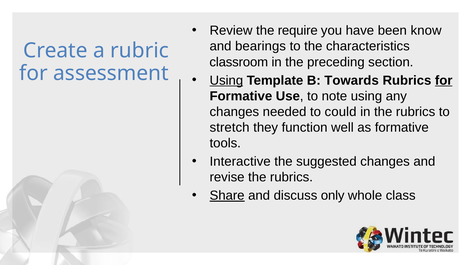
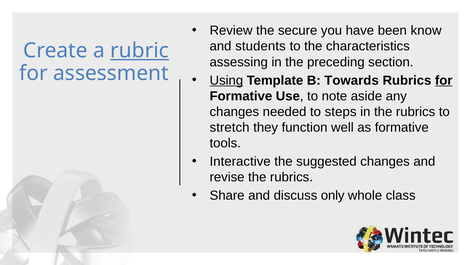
require: require -> secure (298, 31)
bearings: bearings -> students (260, 46)
rubric underline: none -> present (140, 51)
classroom: classroom -> assessing (239, 62)
note using: using -> aside (366, 96)
could: could -> steps (341, 112)
Share underline: present -> none (227, 196)
